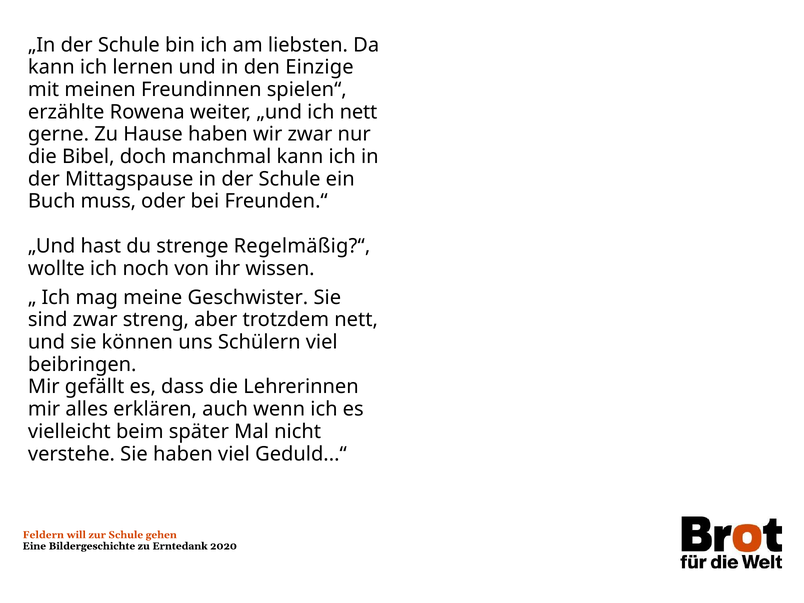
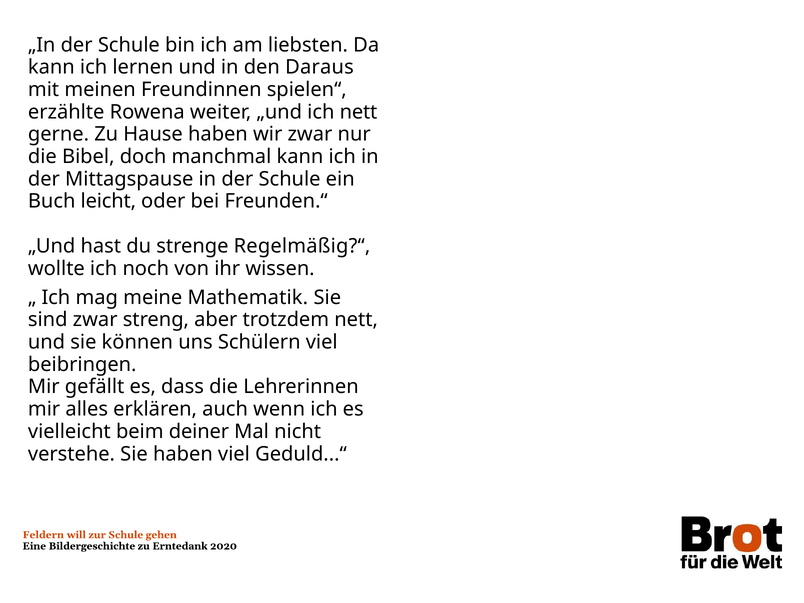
Einzige: Einzige -> Daraus (320, 67)
muss: muss -> leicht (108, 201)
Geschwister: Geschwister -> Mathematik (248, 297)
später: später -> deiner (199, 432)
